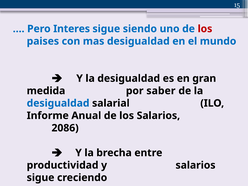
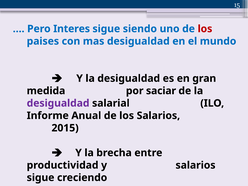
saber: saber -> saciar (161, 91)
desigualdad colour: blue -> purple (58, 103)
2086: 2086 -> 2015 (65, 128)
